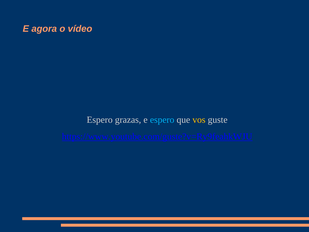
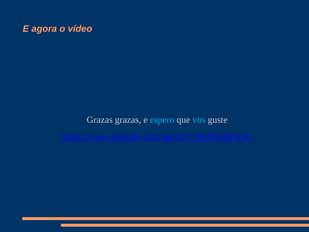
Espero: Espero -> Grazas (100, 120)
vos colour: yellow -> light blue (199, 120)
https://www.youtube.com/guste?v=Ry9feahkWJU: https://www.youtube.com/guste?v=Ry9feahkWJU -> https://www.youtube.com/agora?v=Ry9feahkWJU (157, 136)
